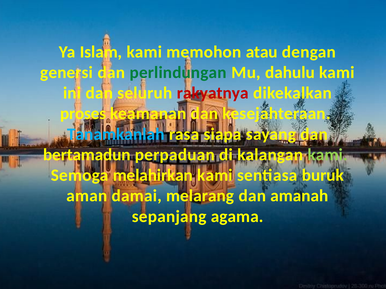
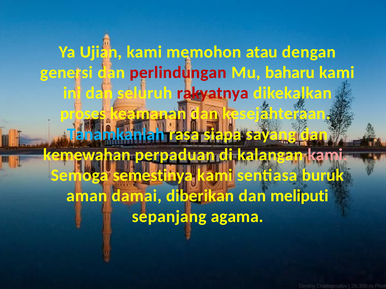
Islam: Islam -> Ujian (101, 52)
perlindungan colour: green -> red (178, 73)
dahulu: dahulu -> baharu (290, 73)
bertamadun: bertamadun -> kemewahan (87, 155)
kami colour: light green -> pink (328, 155)
melahirkan: melahirkan -> semestinya (153, 176)
melarang: melarang -> diberikan (200, 196)
amanah: amanah -> meliputi (300, 196)
